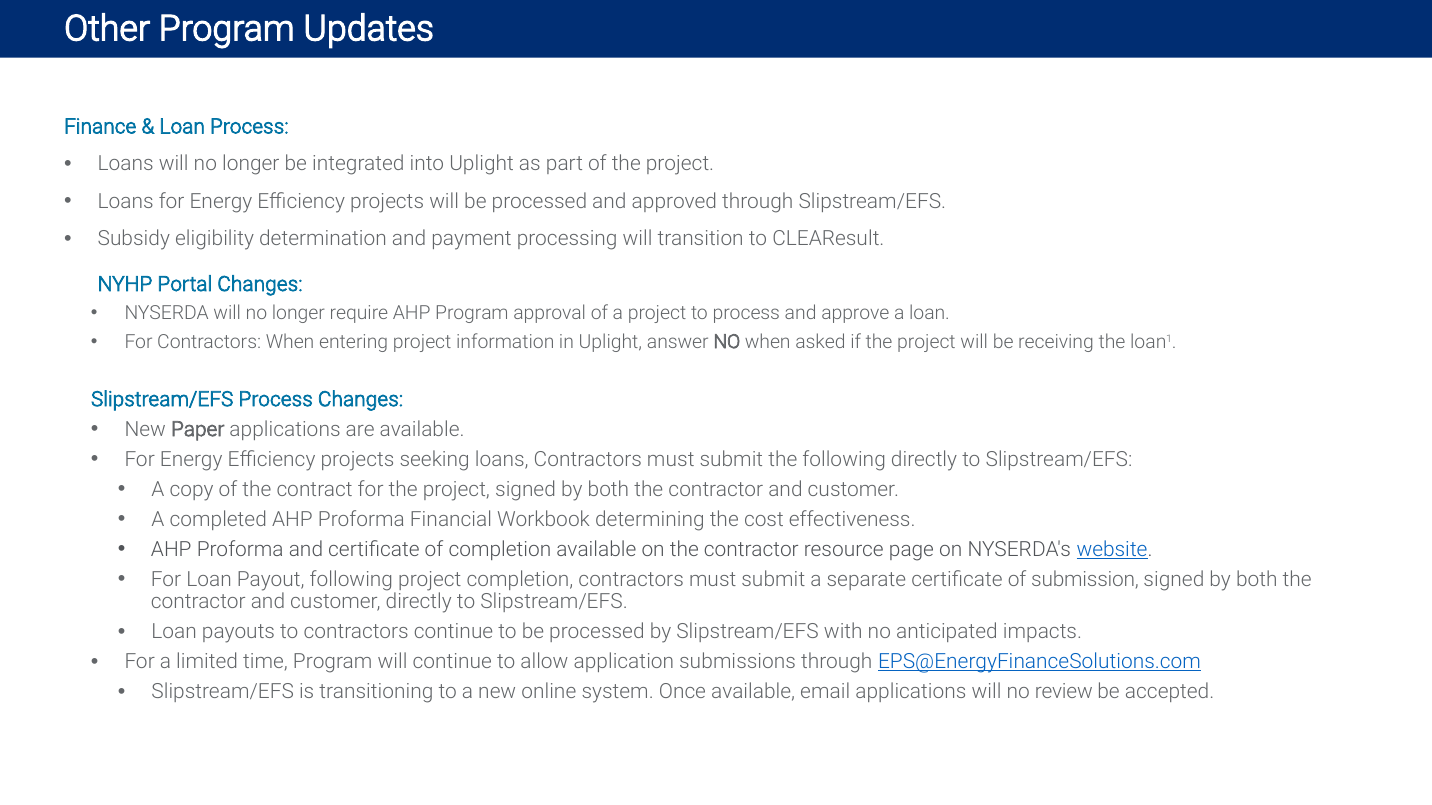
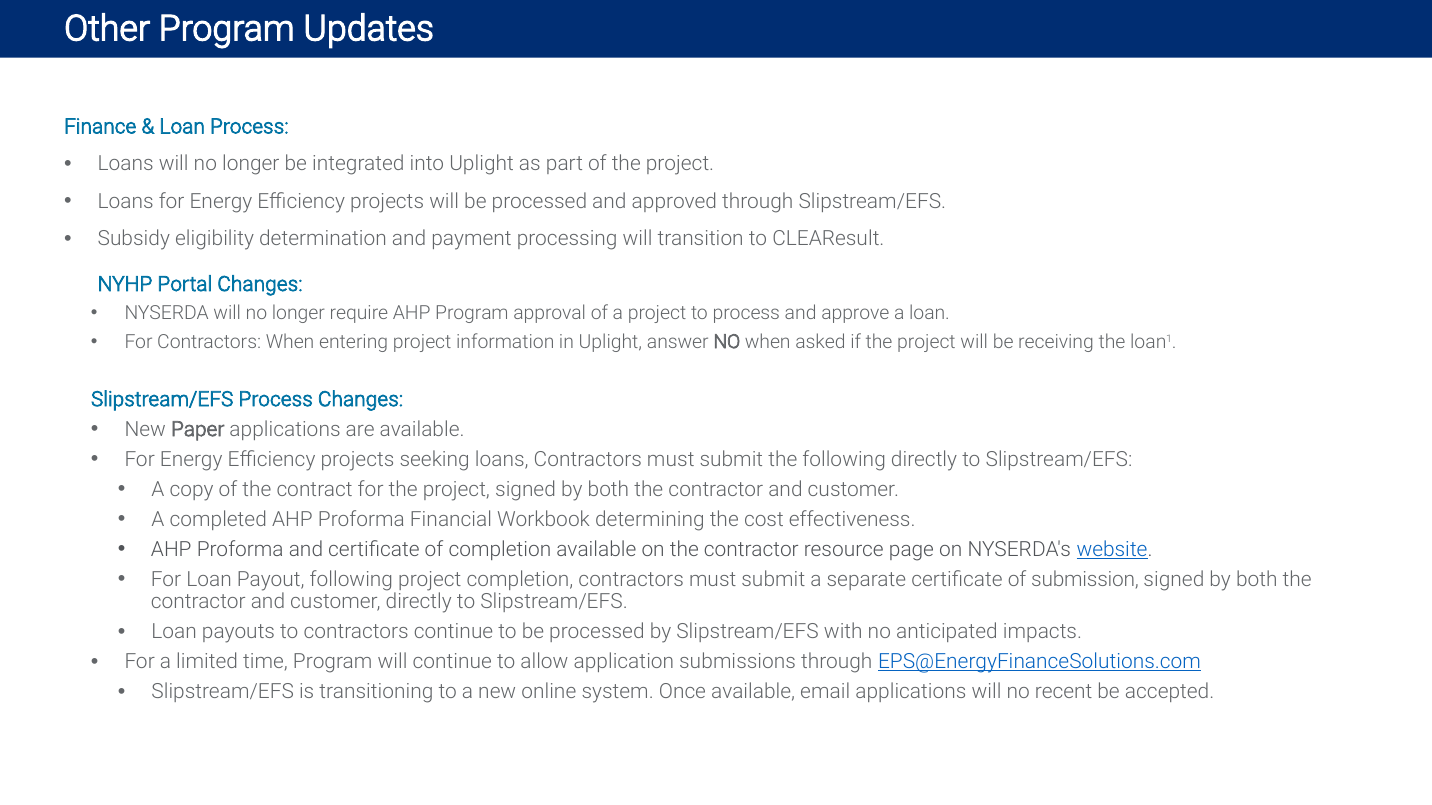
review: review -> recent (1064, 692)
